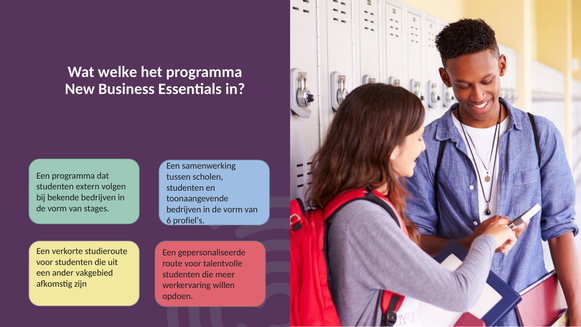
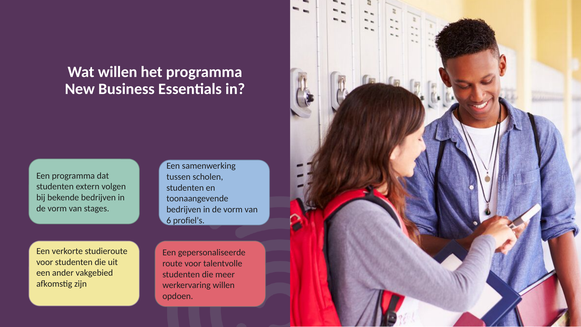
Wat welke: welke -> willen (118, 72)
